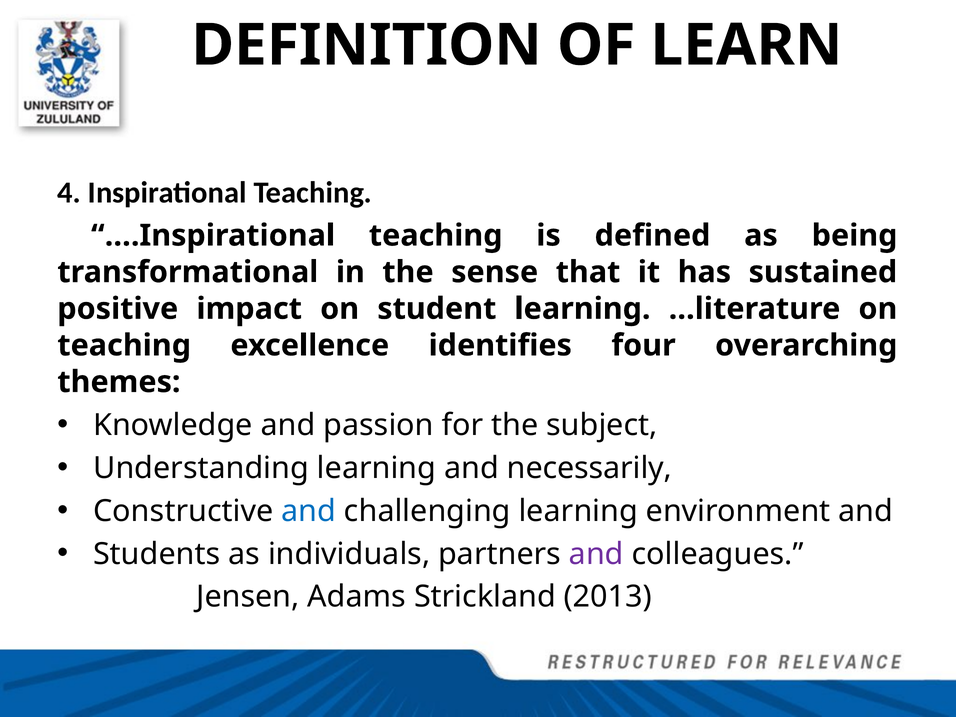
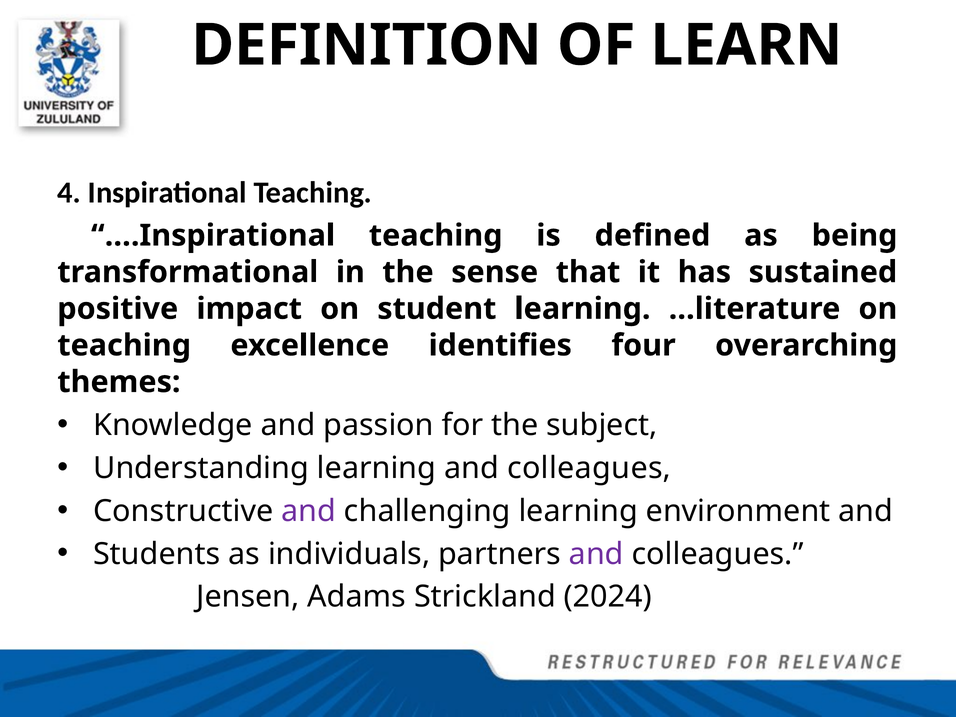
learning and necessarily: necessarily -> colleagues (589, 468)
and colour: blue -> purple (309, 511)
2013: 2013 -> 2024 (608, 597)
